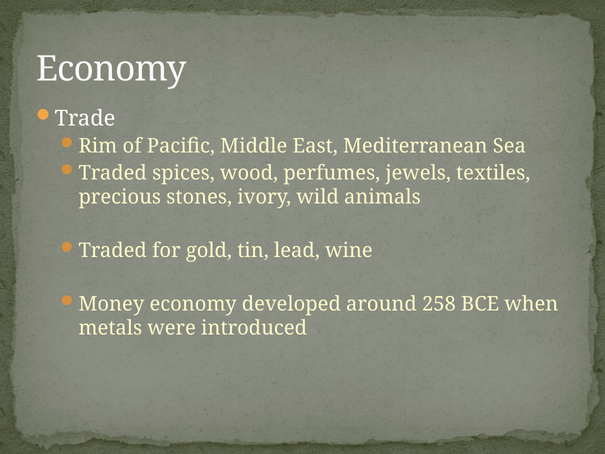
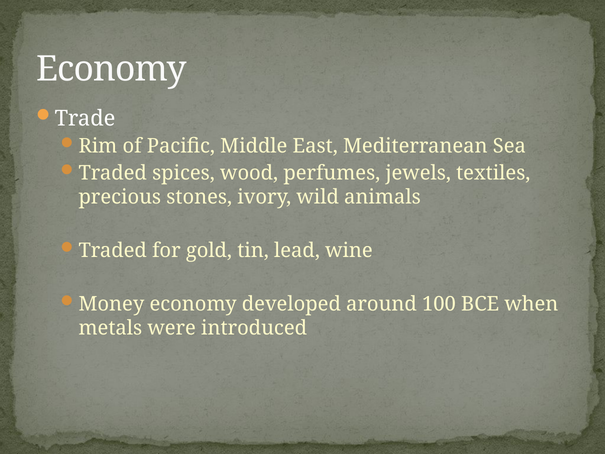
258: 258 -> 100 (439, 304)
